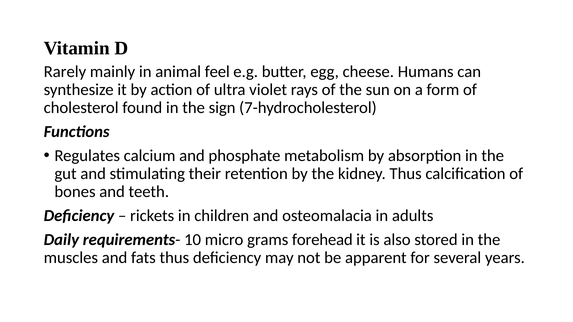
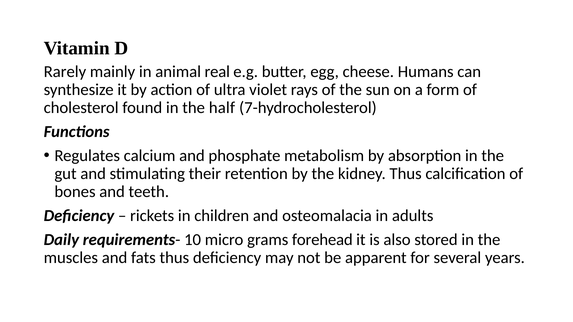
feel: feel -> real (217, 72)
sign: sign -> half (222, 108)
